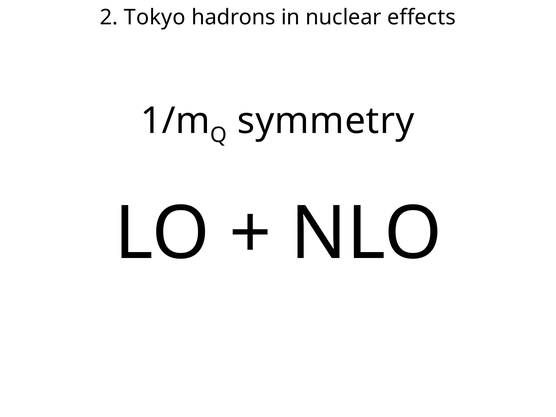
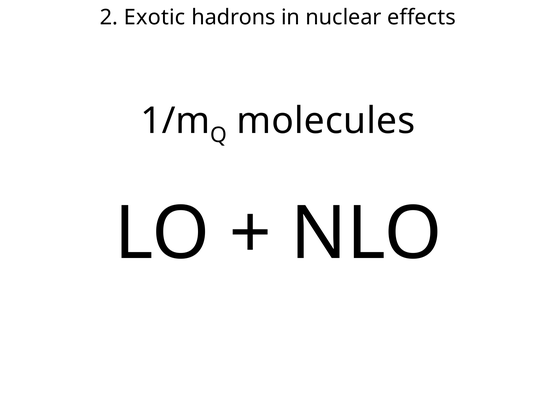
Tokyo: Tokyo -> Exotic (155, 17)
symmetry: symmetry -> molecules (326, 121)
